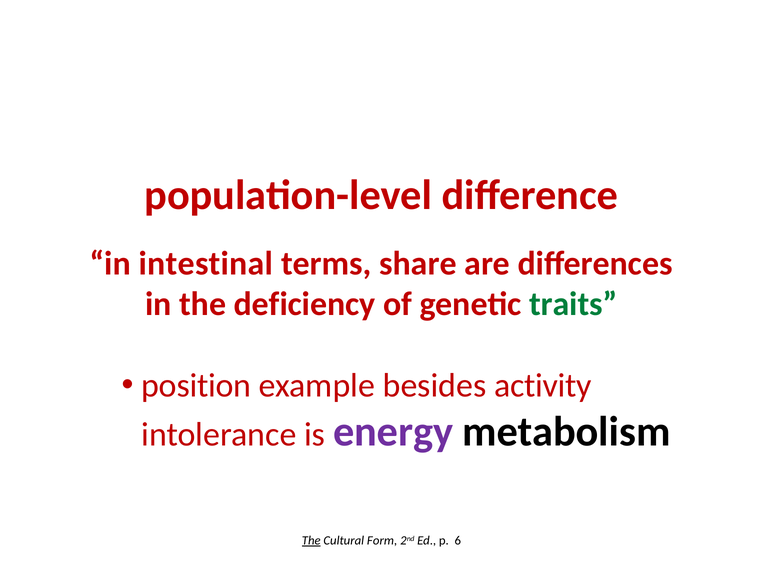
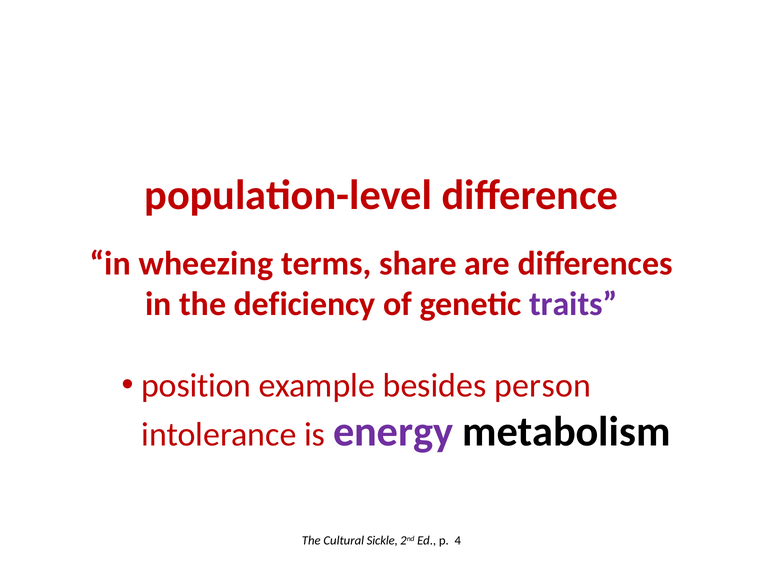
intestinal: intestinal -> wheezing (206, 264)
traits colour: green -> purple (573, 304)
activity: activity -> person (543, 386)
The underline: present -> none (311, 541)
Form: Form -> Sickle (382, 541)
6: 6 -> 4 (458, 541)
